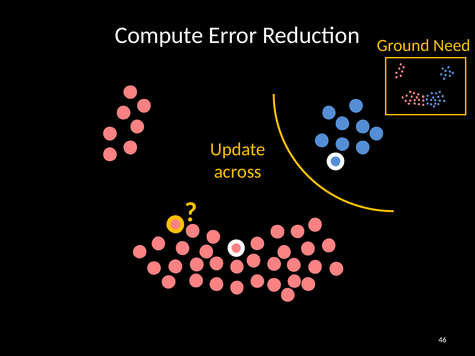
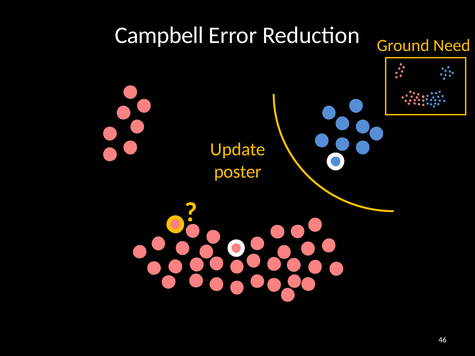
Compute: Compute -> Campbell (159, 35)
across: across -> poster (238, 172)
